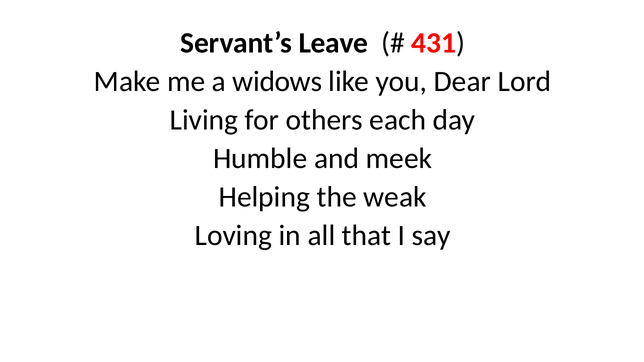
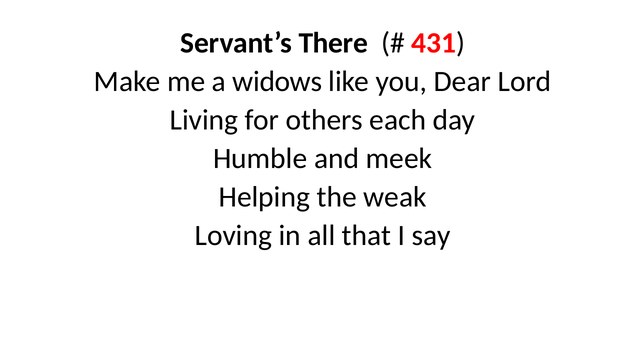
Leave: Leave -> There (333, 43)
